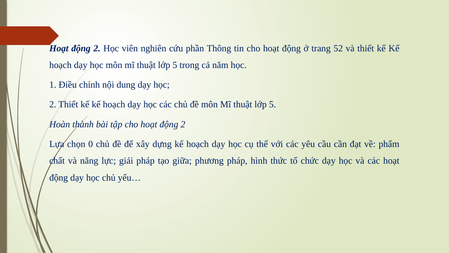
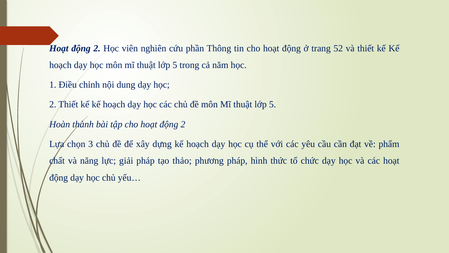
0: 0 -> 3 (91, 144)
giữa: giữa -> thảo (182, 161)
